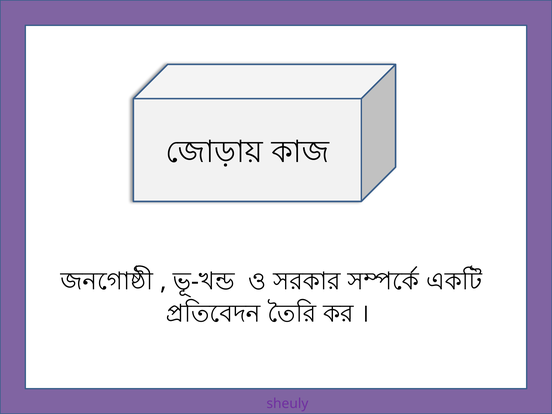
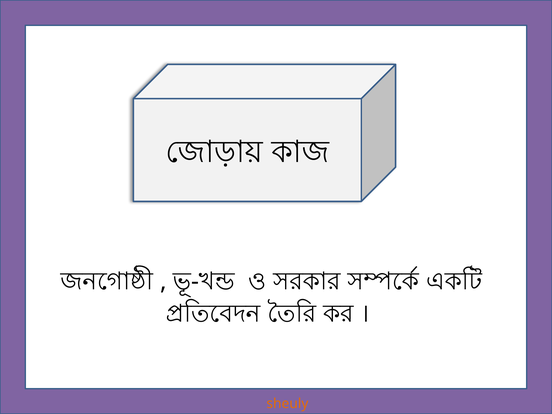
sheuly colour: purple -> orange (287, 404)
